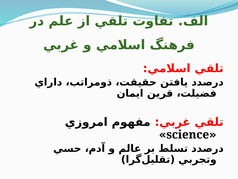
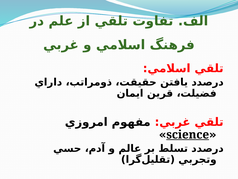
science underline: none -> present (188, 134)
